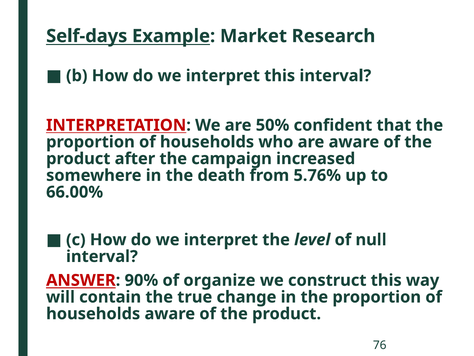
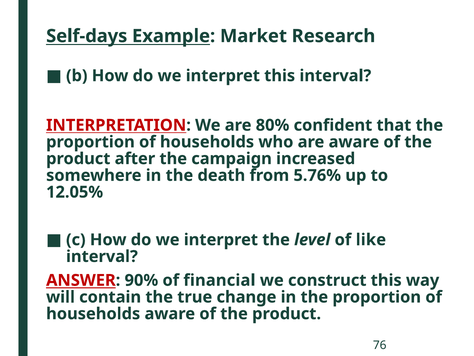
50%: 50% -> 80% (273, 125)
66.00%: 66.00% -> 12.05% (75, 192)
null: null -> like (371, 239)
organize: organize -> financial (219, 280)
